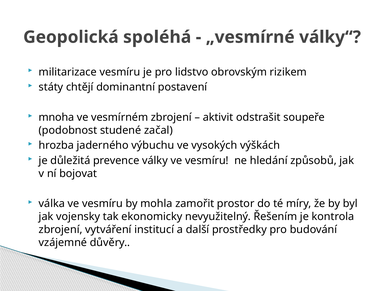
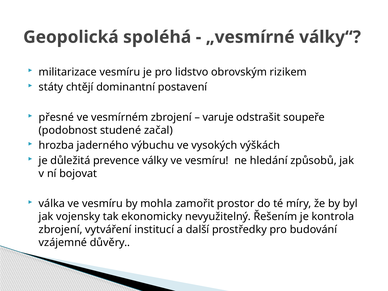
mnoha: mnoha -> přesné (56, 117)
aktivit: aktivit -> varuje (218, 117)
